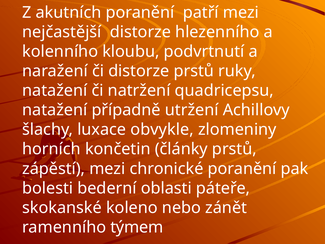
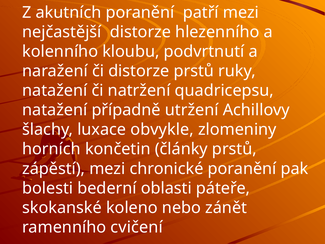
týmem: týmem -> cvičení (137, 227)
